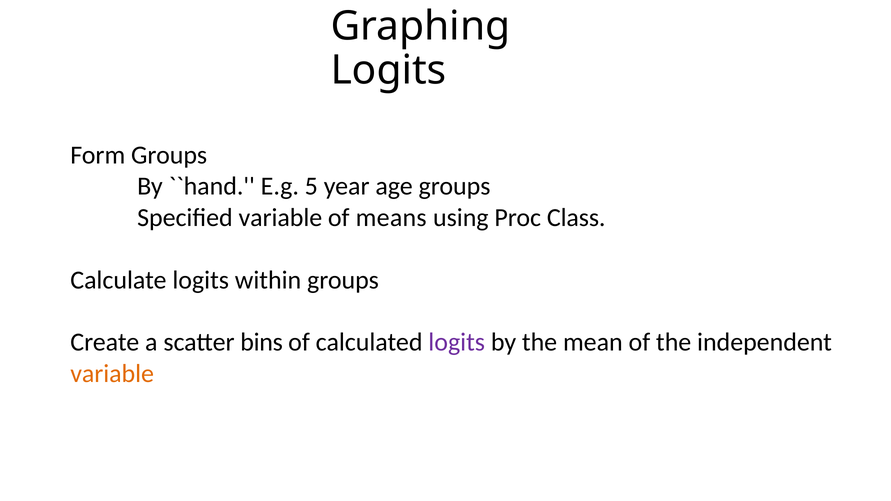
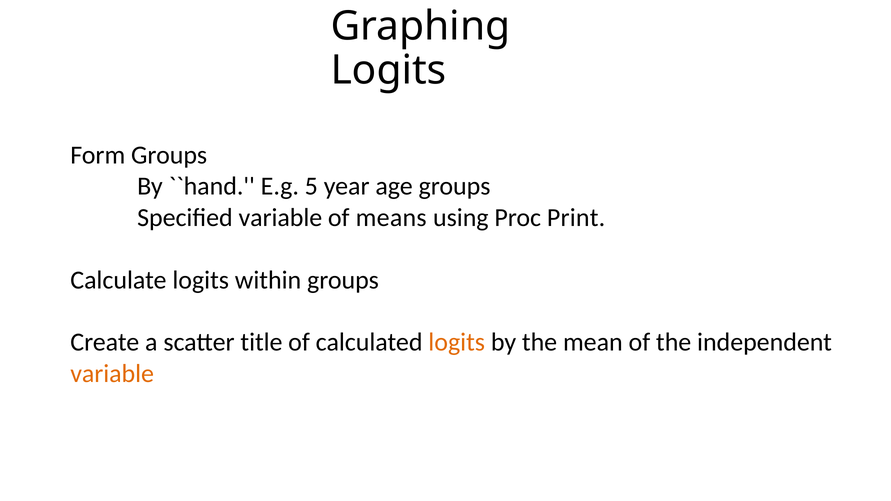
Class: Class -> Print (576, 218)
bins: bins -> title (261, 342)
logits colour: purple -> orange (457, 342)
